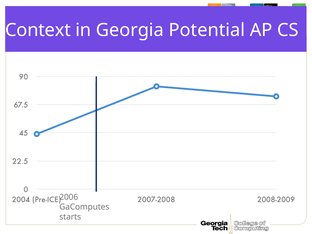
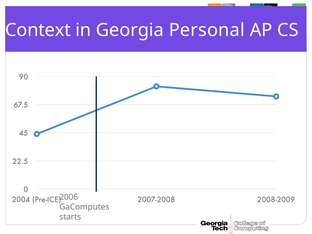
Potential: Potential -> Personal (207, 30)
